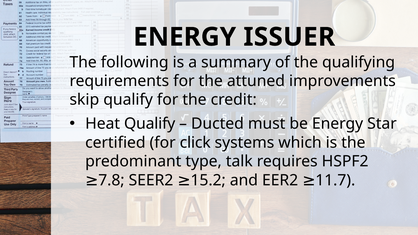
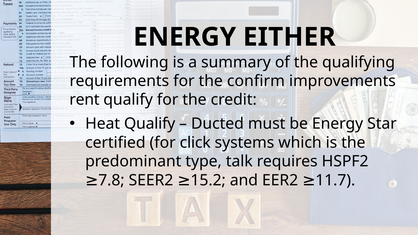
ISSUER: ISSUER -> EITHER (289, 37)
attuned: attuned -> confirm (256, 81)
skip: skip -> rent (84, 100)
